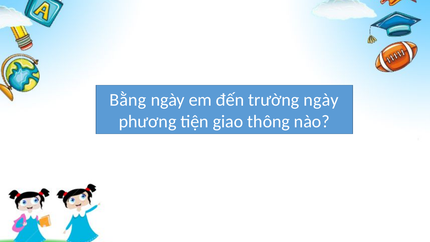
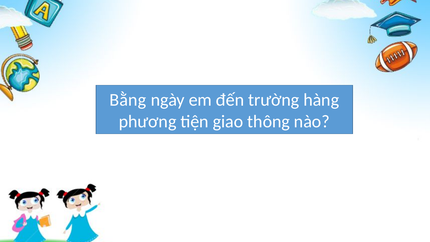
trường ngày: ngày -> hàng (321, 100)
